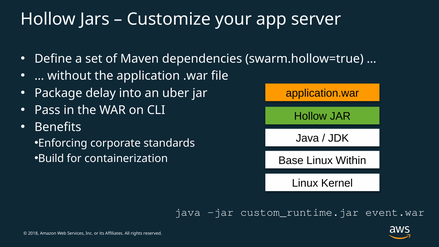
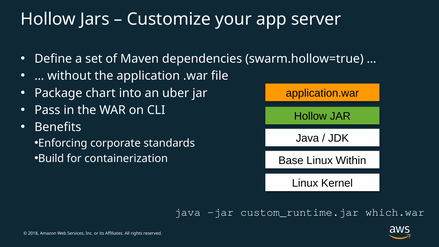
delay: delay -> chart (101, 93)
event.war: event.war -> which.war (395, 212)
